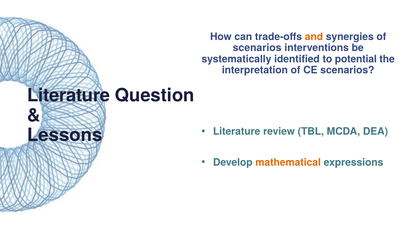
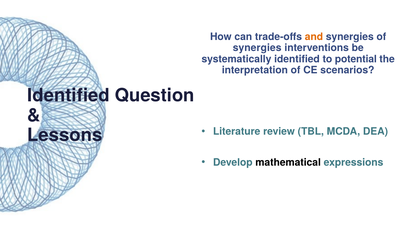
scenarios: scenarios -> synergies (257, 48)
Literature: Literature -> Identified (69, 95)
mathematical colour: orange -> black (288, 162)
